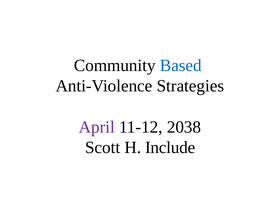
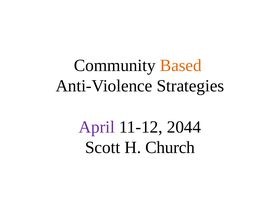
Based colour: blue -> orange (181, 65)
2038: 2038 -> 2044 (184, 127)
Include: Include -> Church (170, 147)
